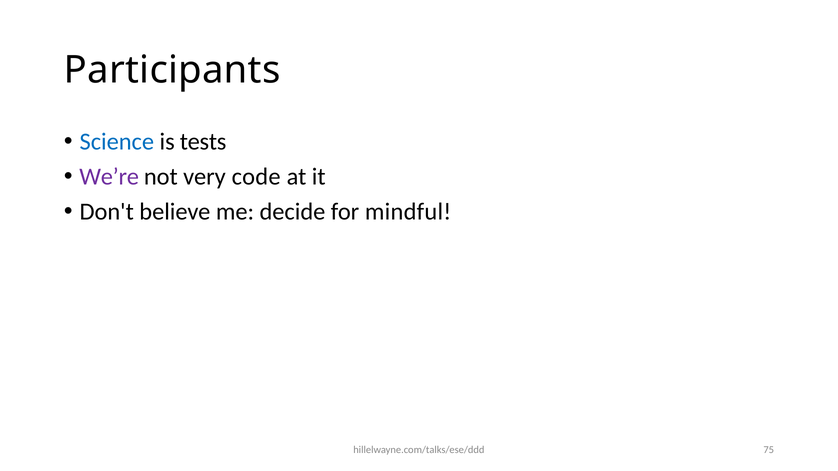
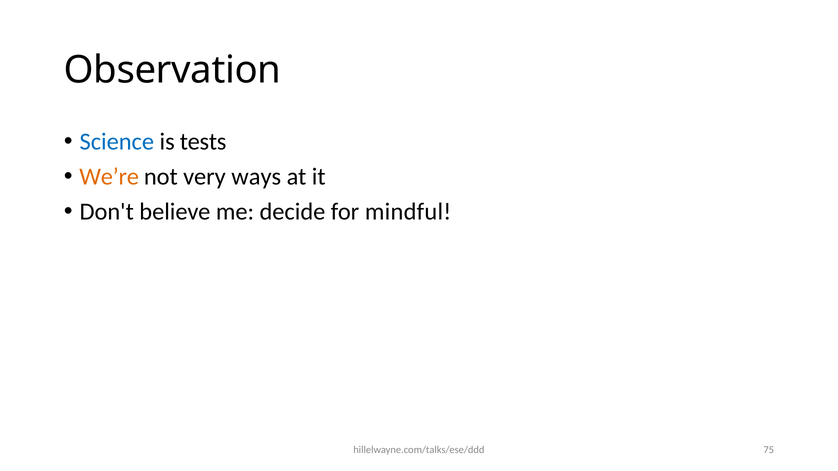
Participants: Participants -> Observation (172, 70)
We’re colour: purple -> orange (109, 177)
code: code -> ways (256, 177)
